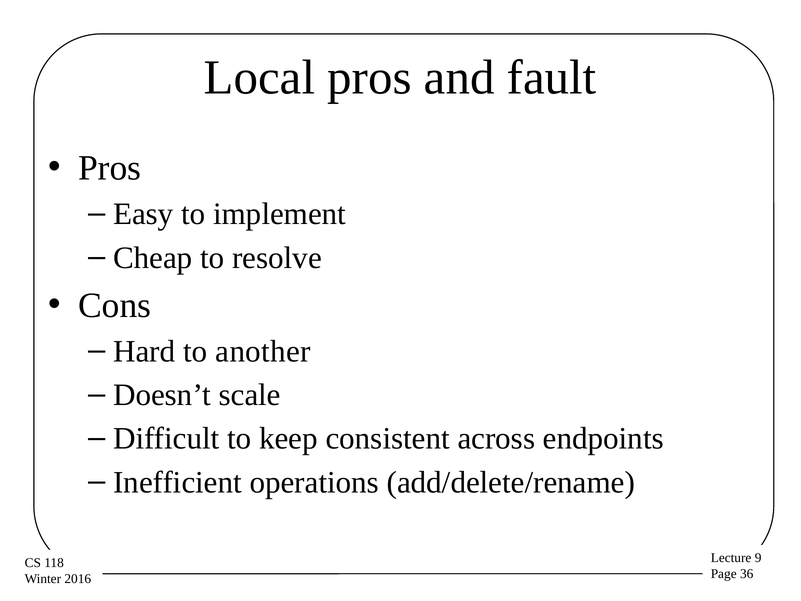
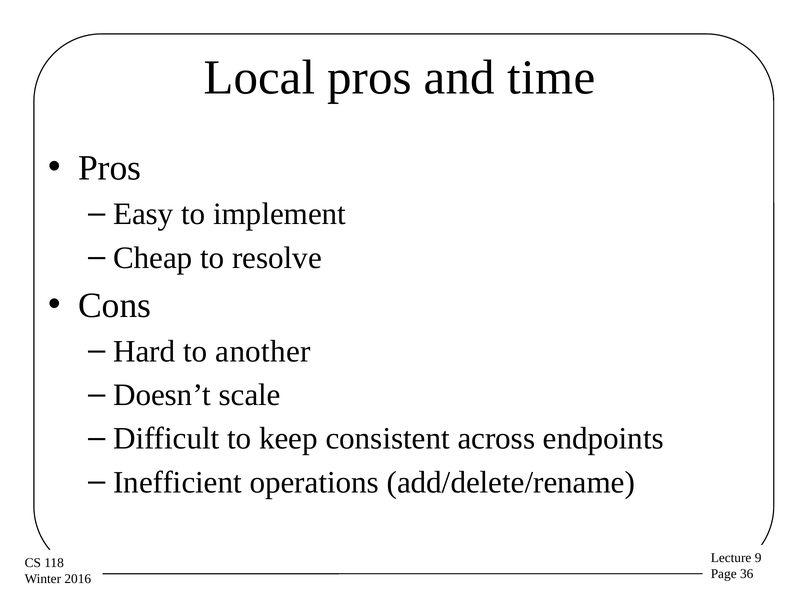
fault: fault -> time (551, 78)
